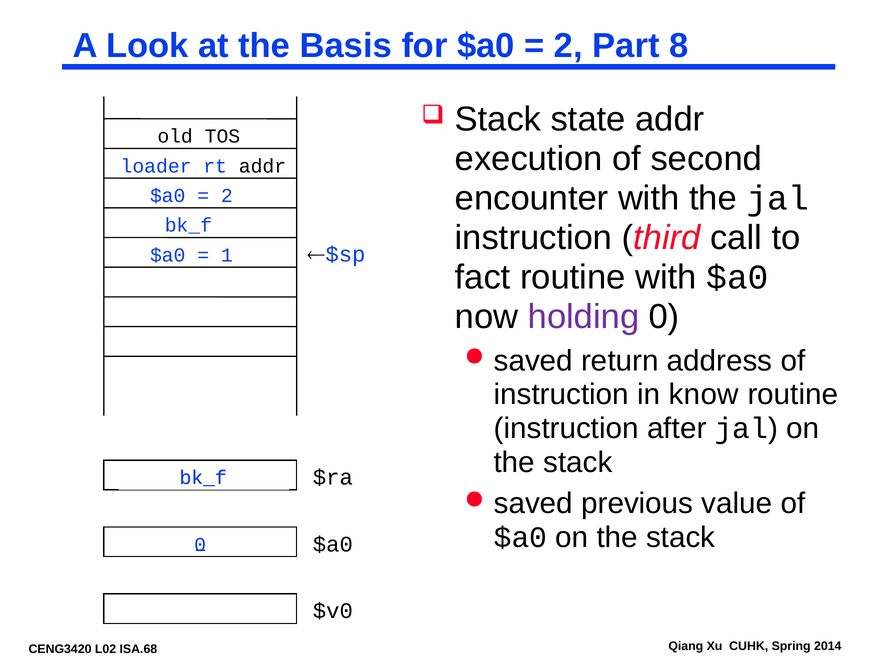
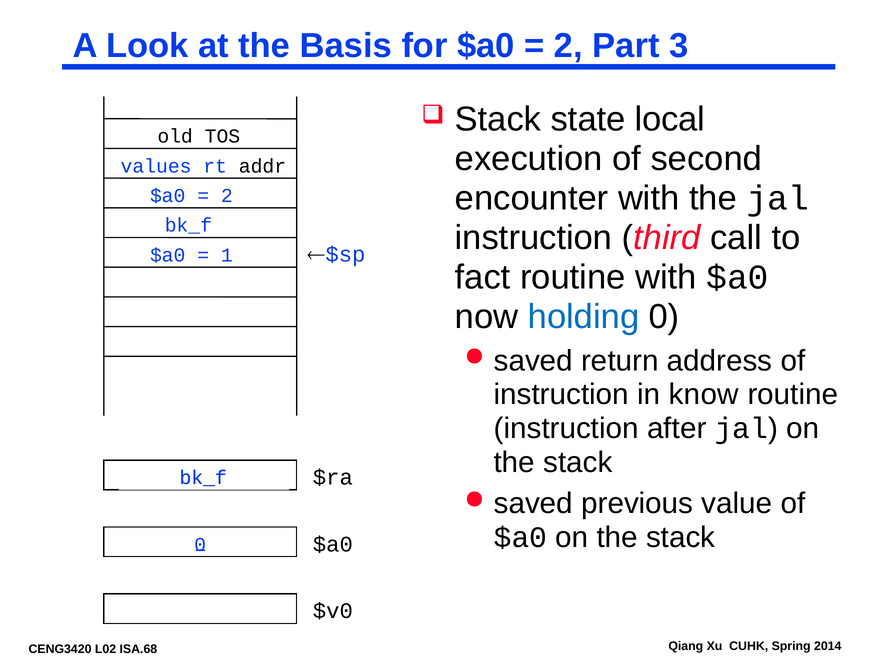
8: 8 -> 3 (679, 46)
state addr: addr -> local (670, 119)
loader: loader -> values (156, 166)
holding colour: purple -> blue (584, 316)
